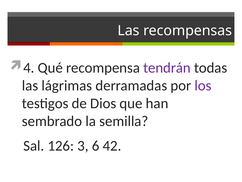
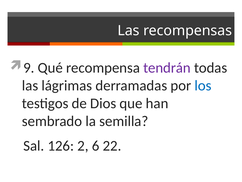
4: 4 -> 9 (29, 68)
los colour: purple -> blue (203, 85)
3: 3 -> 2 (83, 145)
42: 42 -> 22 (112, 145)
